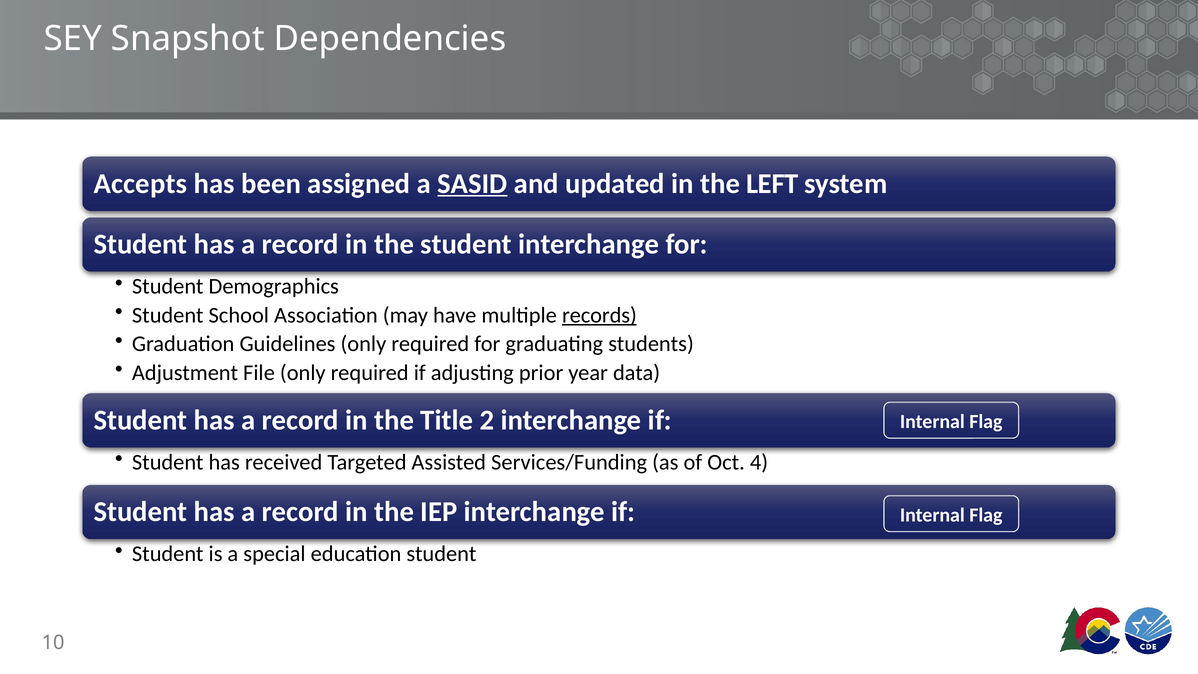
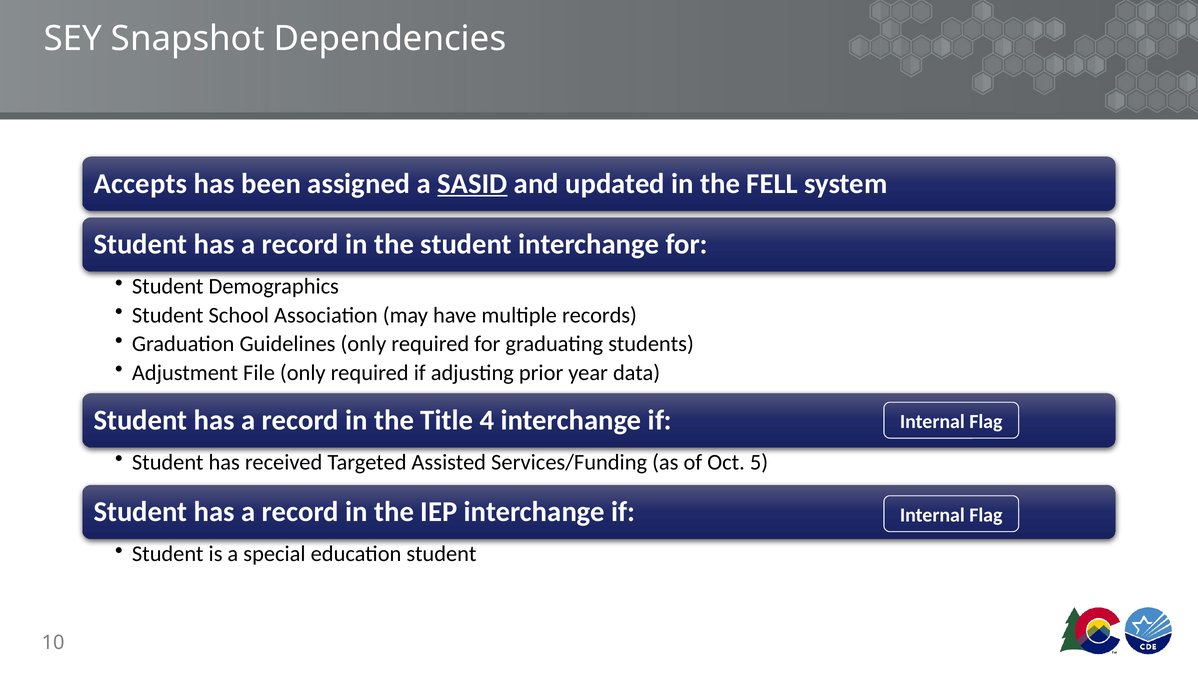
LEFT: LEFT -> FELL (772, 183)
records underline: present -> none (599, 315)
2: 2 -> 4 (487, 420)
4: 4 -> 5 (759, 462)
